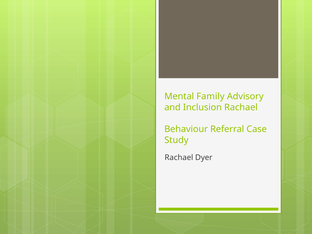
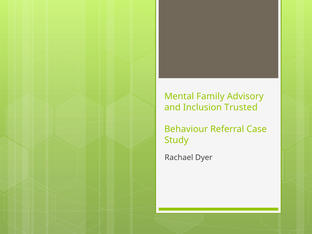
Inclusion Rachael: Rachael -> Trusted (241, 107)
